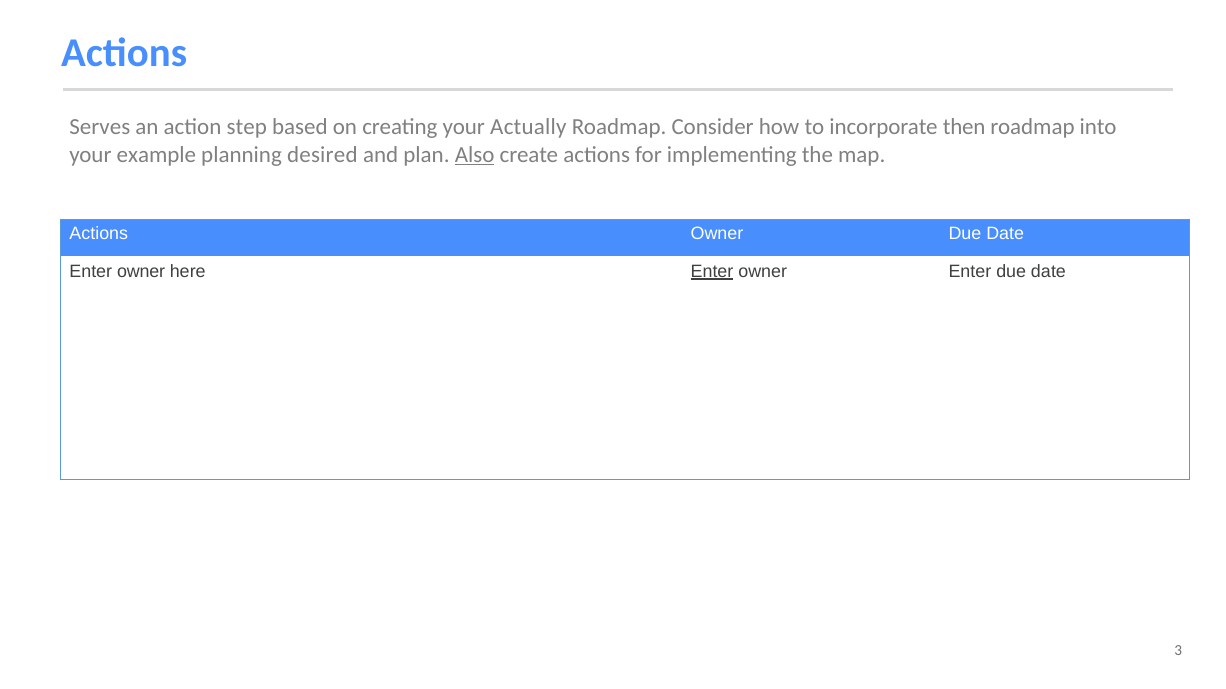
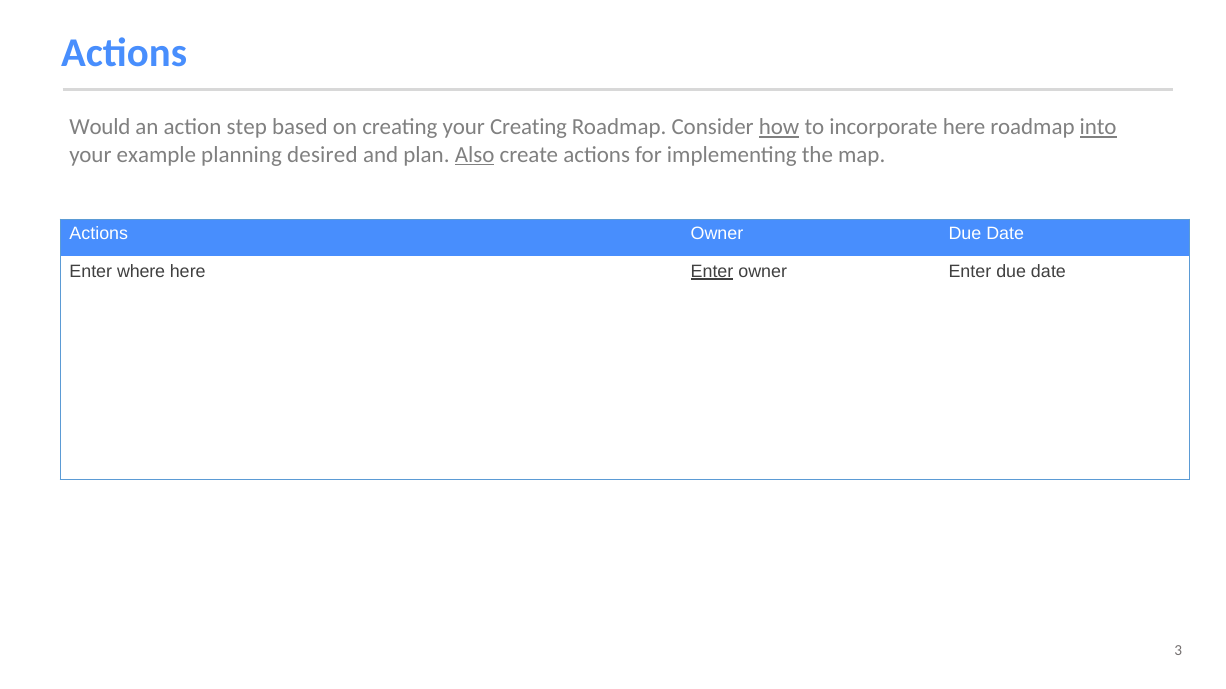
Serves: Serves -> Would (100, 127)
your Actually: Actually -> Creating (529, 127)
how underline: none -> present (779, 127)
incorporate then: then -> here (964, 127)
into underline: none -> present (1098, 127)
owner: owner -> where (141, 272)
